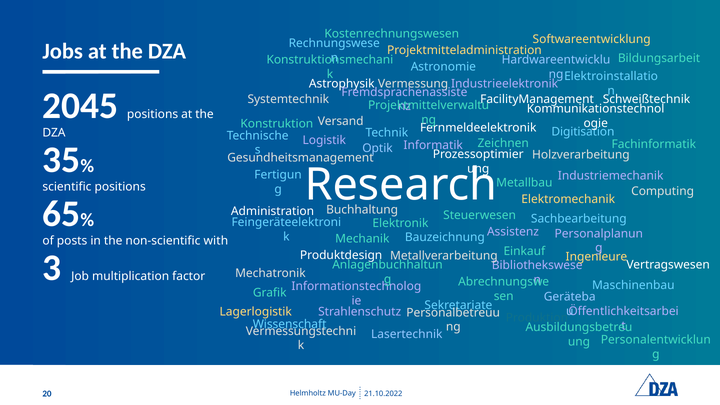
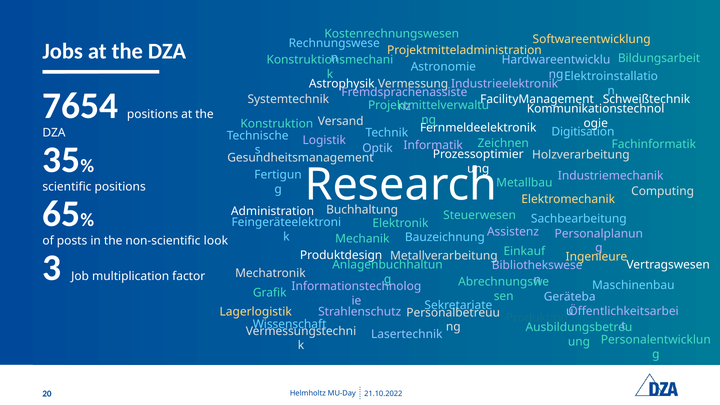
2045: 2045 -> 7654 (80, 106)
with: with -> look (216, 241)
